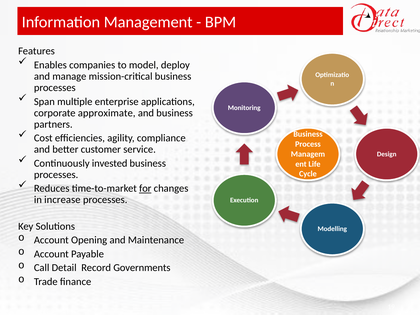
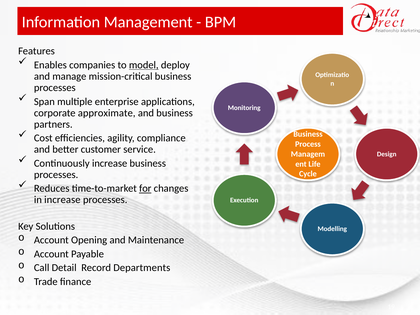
model underline: none -> present (144, 65)
Continuously invested: invested -> increase (110, 163)
Governments: Governments -> Departments (142, 268)
